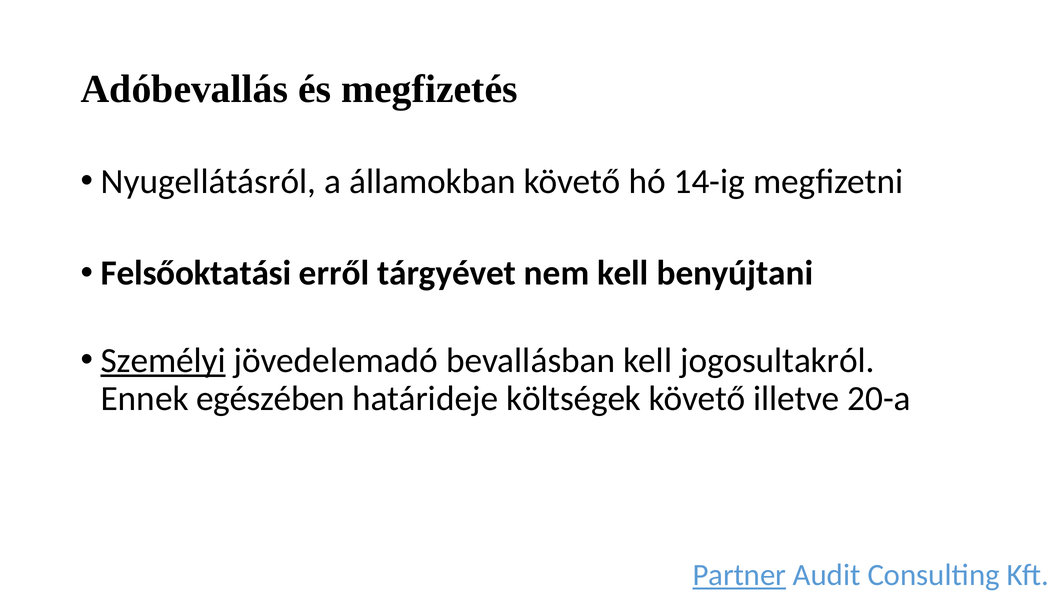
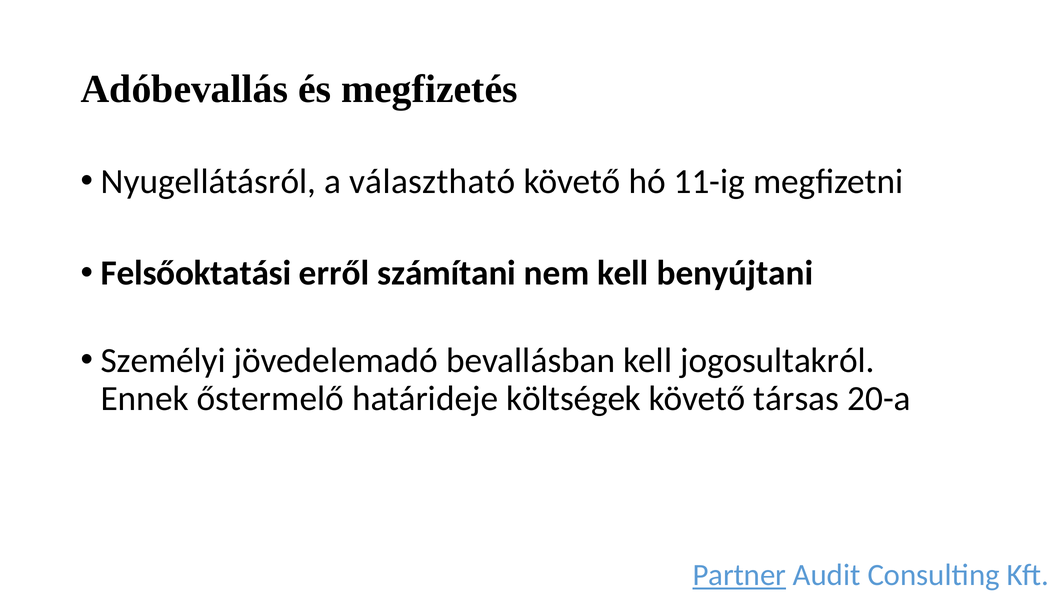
államokban: államokban -> választható (432, 182)
14-ig: 14-ig -> 11-ig (709, 182)
tárgyévet: tárgyévet -> számítani (447, 273)
Személyi underline: present -> none (163, 361)
egészében: egészében -> őstermelő (270, 399)
illetve: illetve -> társas (796, 399)
